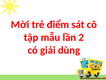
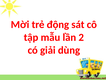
điểm: điểm -> động (58, 24)
